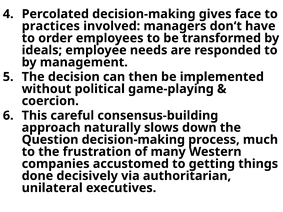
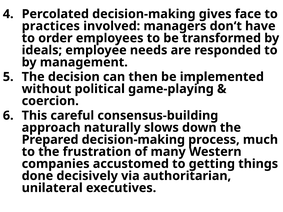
Question: Question -> Prepared (50, 140)
